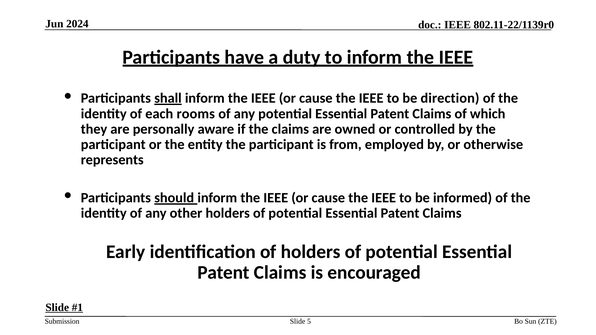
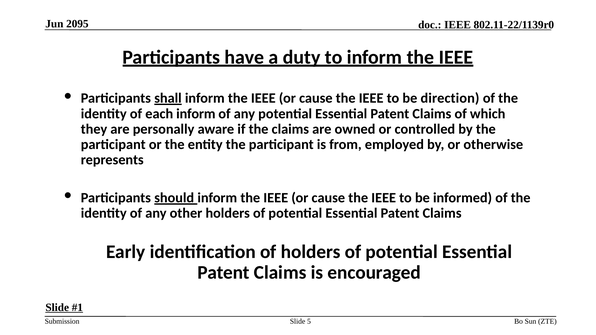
2024: 2024 -> 2095 (77, 24)
each rooms: rooms -> inform (196, 114)
